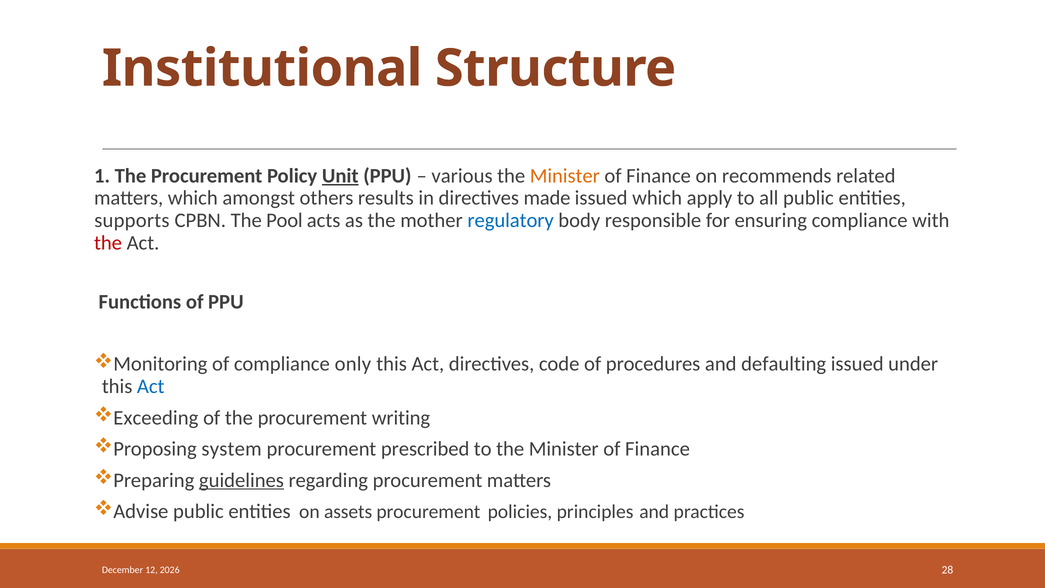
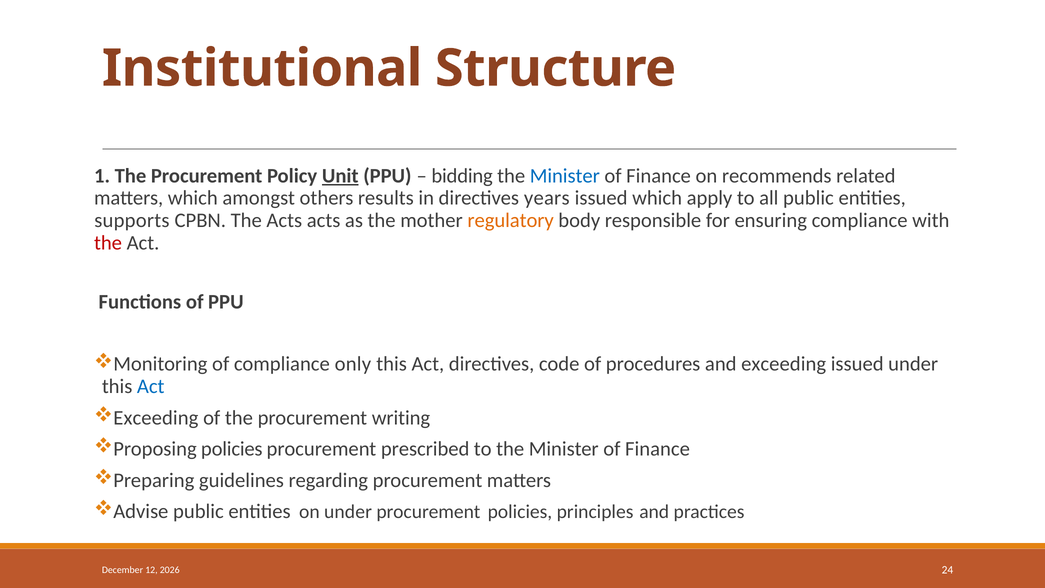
various: various -> bidding (462, 176)
Minister colour: orange -> blue (565, 176)
made: made -> years (547, 198)
The Pool: Pool -> Acts (284, 220)
regulatory colour: blue -> orange (511, 220)
and defaulting: defaulting -> exceeding (784, 364)
Proposing system: system -> policies (232, 449)
guidelines underline: present -> none (241, 480)
on assets: assets -> under (348, 512)
28: 28 -> 24 (947, 570)
